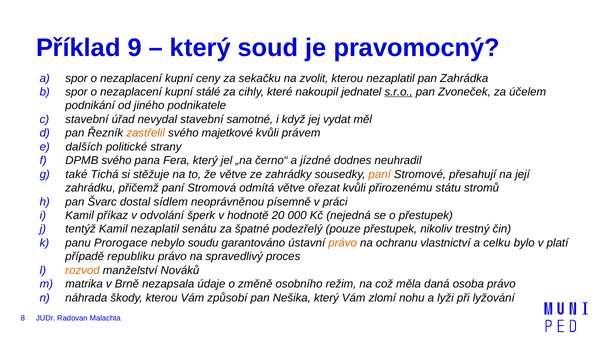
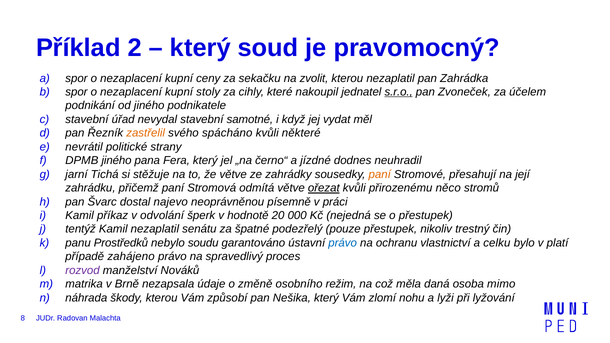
9: 9 -> 2 (135, 48)
stálé: stálé -> stoly (208, 92)
majetkové: majetkové -> spácháno (227, 133)
právem: právem -> některé (301, 133)
dalších: dalších -> nevrátil (84, 147)
DPMB svého: svého -> jiného (117, 161)
také: také -> jarní (76, 174)
ořezat underline: none -> present (324, 188)
státu: státu -> něco (448, 188)
sídlem: sídlem -> najevo (171, 202)
Prorogace: Prorogace -> Prostředků (121, 243)
právo colour: orange -> blue (343, 243)
republiku: republiku -> zahájeno (131, 257)
rozvod colour: orange -> purple (82, 270)
osoba právo: právo -> mimo (501, 284)
